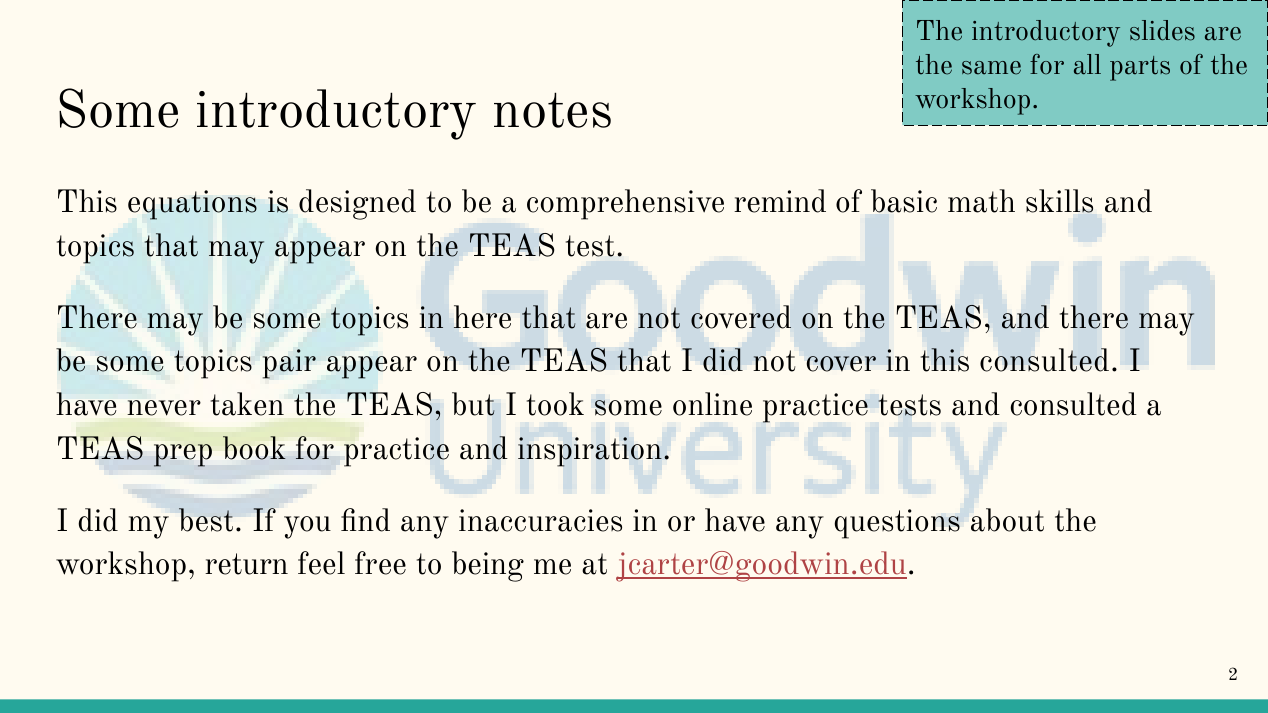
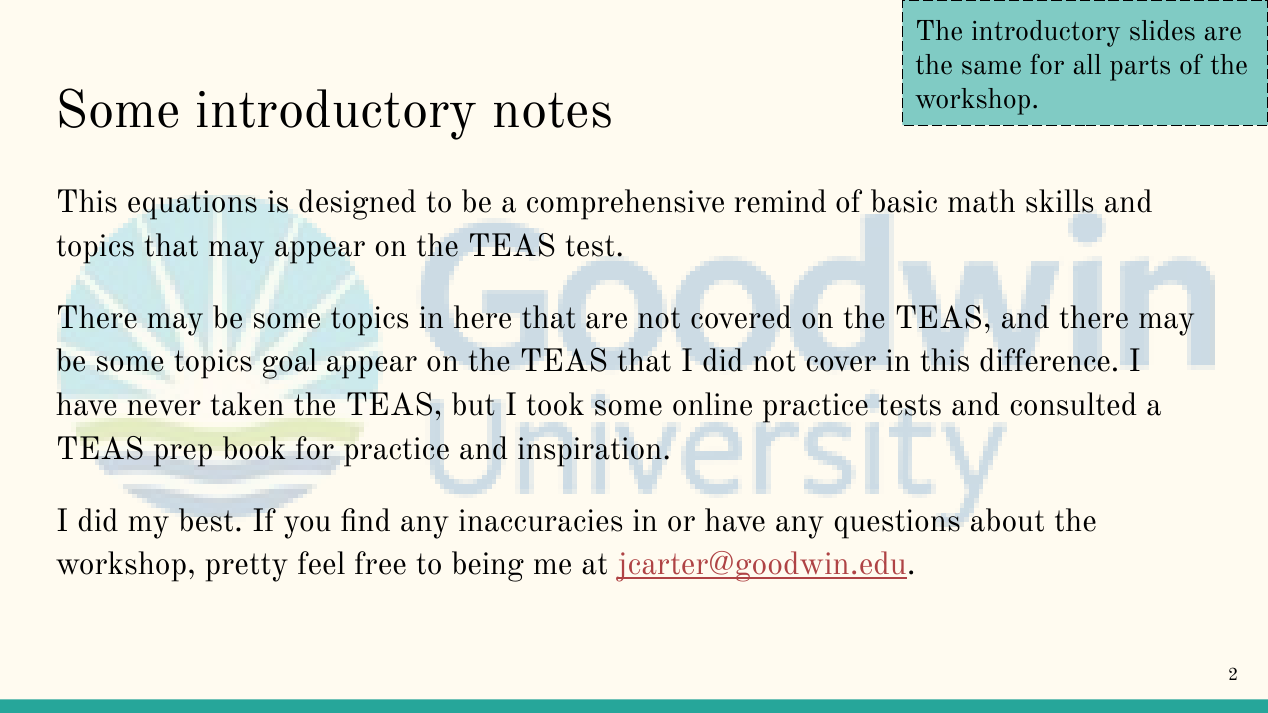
pair: pair -> goal (289, 361)
this consulted: consulted -> difference (1049, 361)
return: return -> pretty (247, 564)
